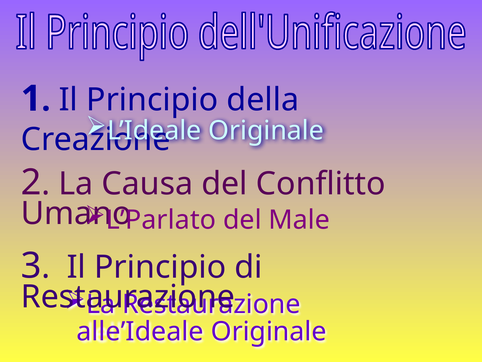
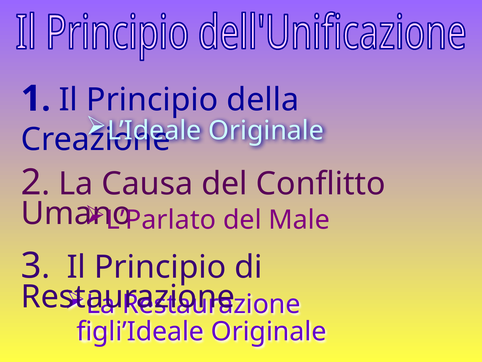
alle’Ideale: alle’Ideale -> figli’Ideale (140, 331)
